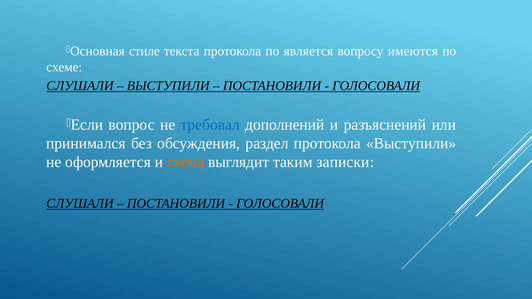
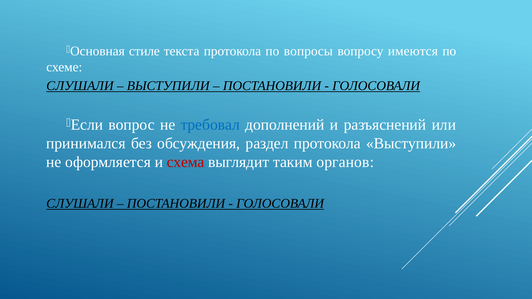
является: является -> вопросы (308, 51)
схема colour: orange -> red (186, 162)
записки: записки -> органов (345, 162)
